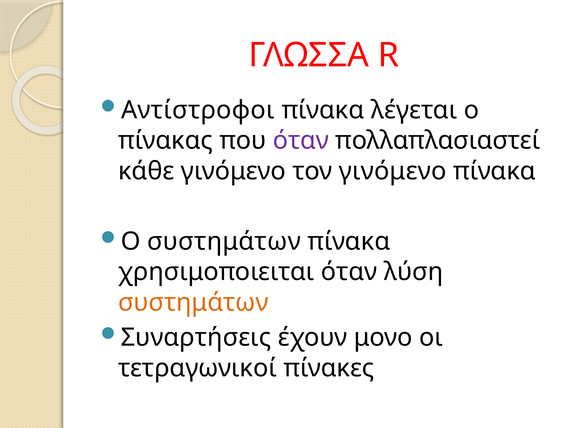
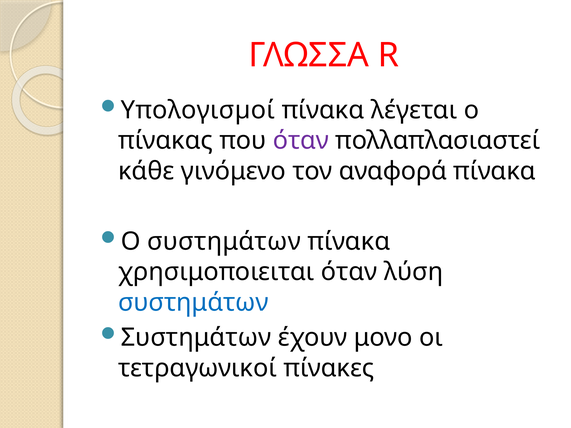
Αντίστροφοι: Αντίστροφοι -> Υπολογισµοί (198, 110)
τον γινόμενο: γινόμενο -> αναφορά (393, 171)
συστημάτων colour: orange -> blue (193, 303)
Συναρτήσεις: Συναρτήσεις -> Συστημάτων (196, 338)
